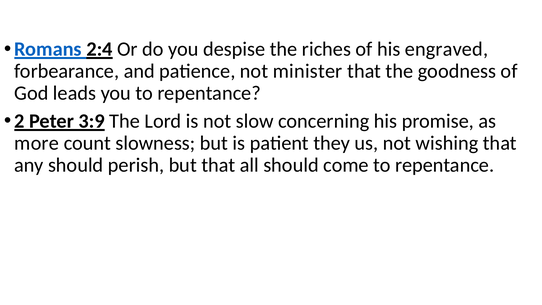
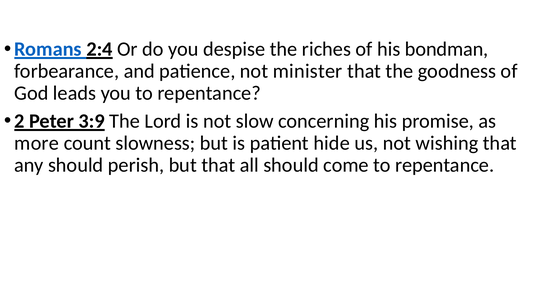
engraved: engraved -> bondman (447, 49)
they: they -> hide (332, 143)
